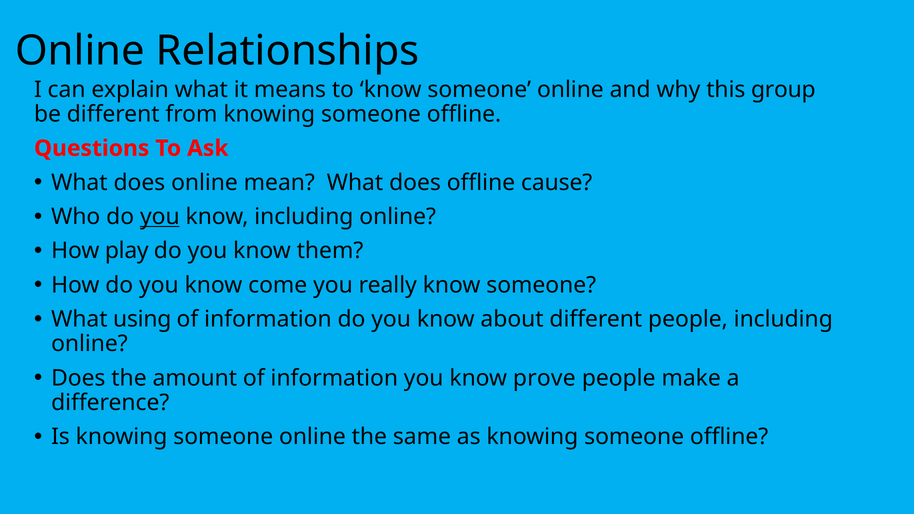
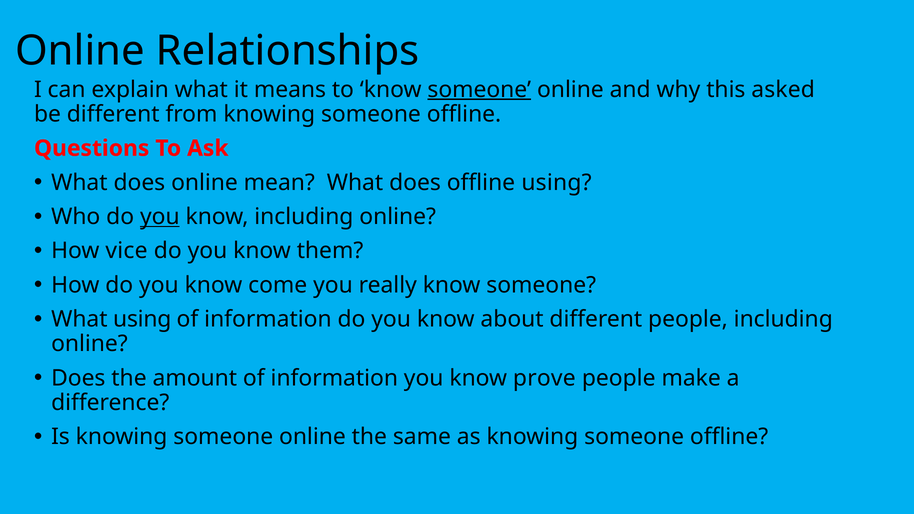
someone underline: none -> present (479, 90)
group: group -> asked (783, 90)
offline cause: cause -> using (556, 183)
play: play -> vice (127, 251)
